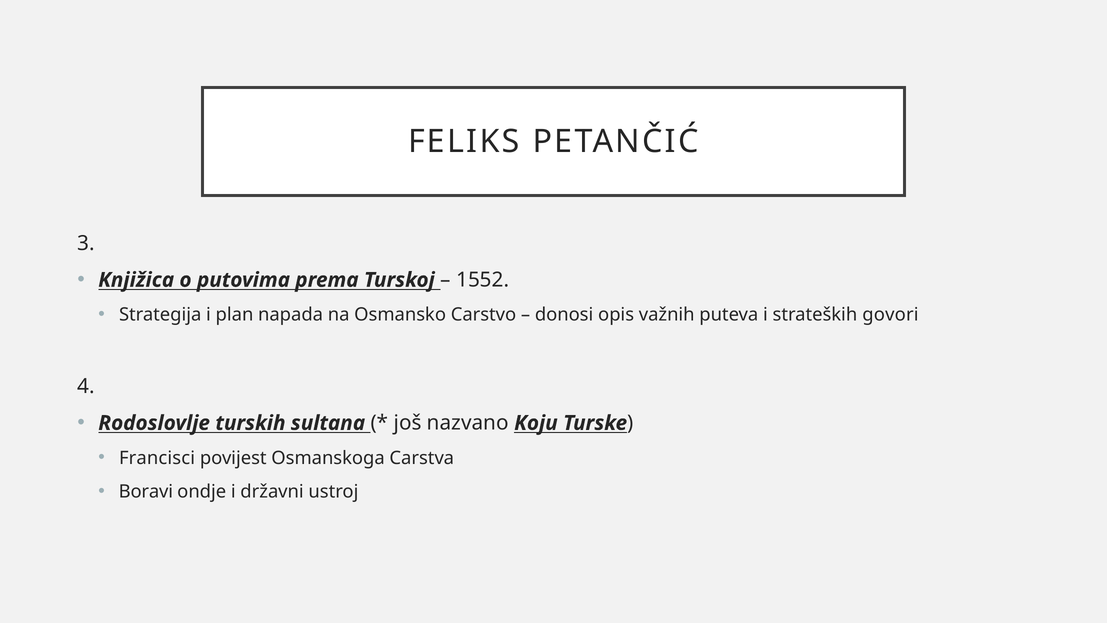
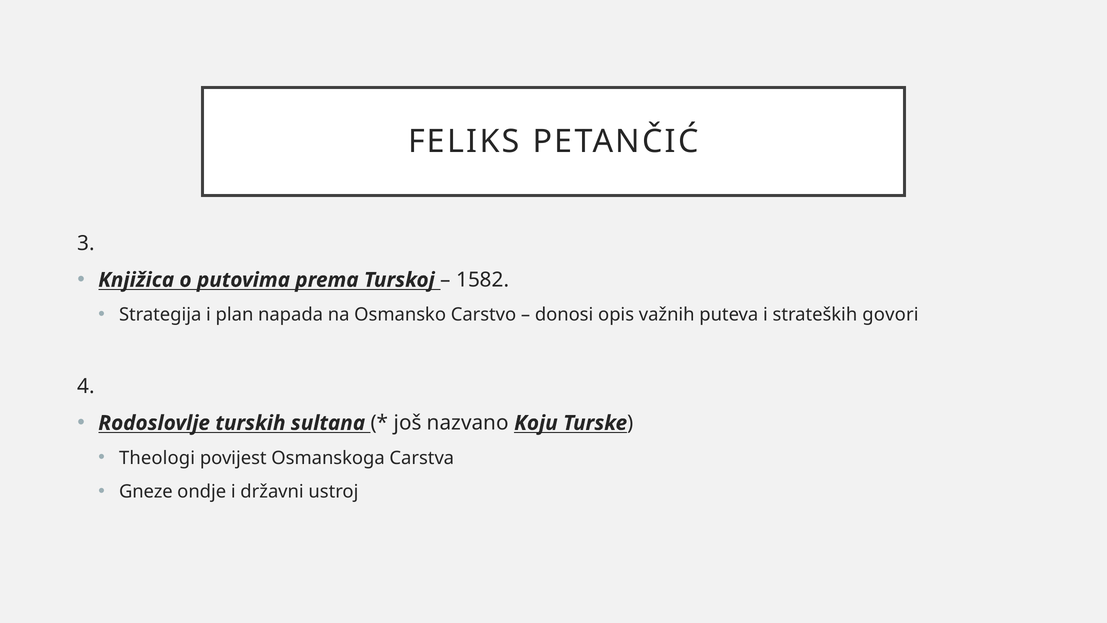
1552: 1552 -> 1582 (483, 280)
Francisci: Francisci -> Theologi (157, 458)
Boravi: Boravi -> Gneze (146, 491)
